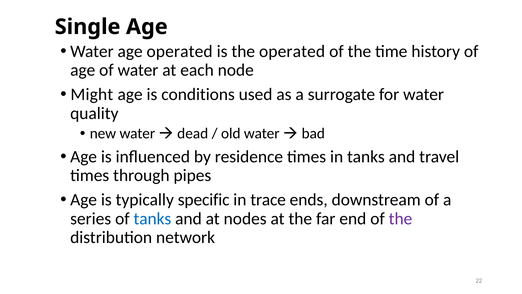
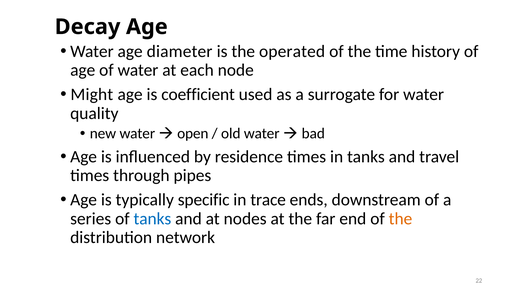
Single: Single -> Decay (88, 27)
age operated: operated -> diameter (180, 51)
conditions: conditions -> coefficient (198, 94)
dead: dead -> open (193, 133)
the colour: purple -> orange (401, 218)
